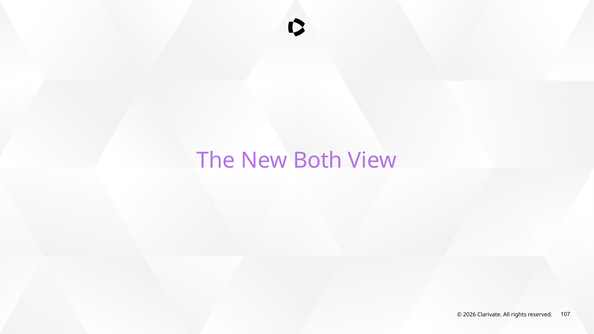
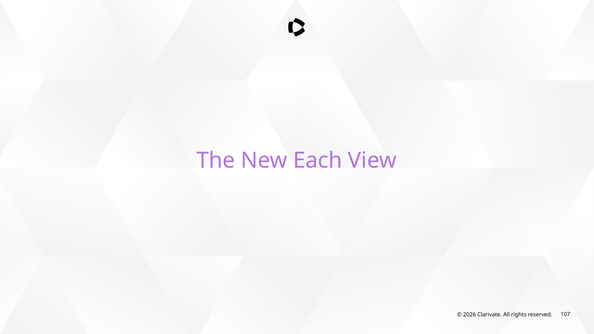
Both: Both -> Each (318, 161)
